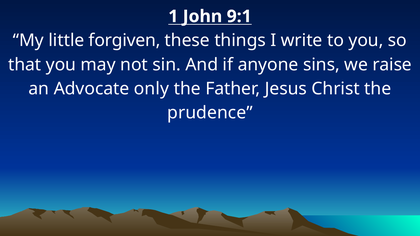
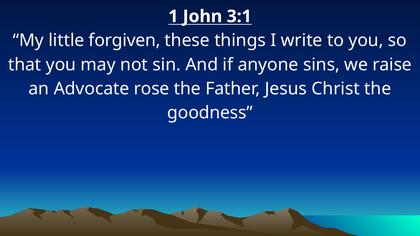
9:1: 9:1 -> 3:1 (239, 16)
only: only -> rose (152, 89)
prudence: prudence -> goodness (210, 113)
